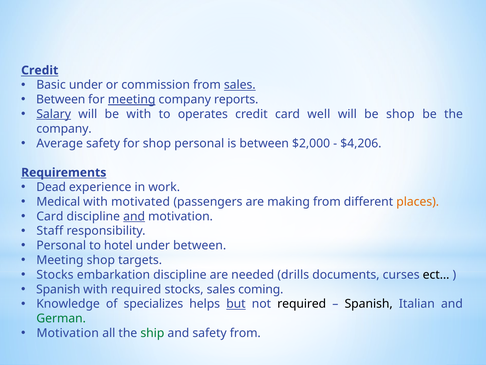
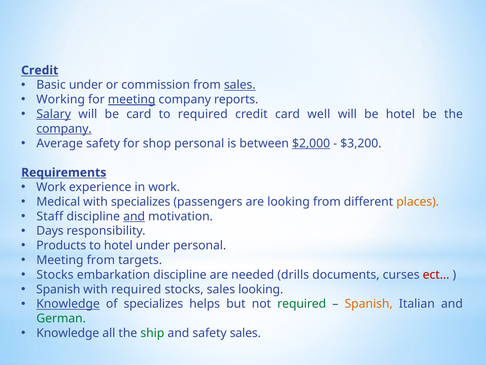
Between: Between -> Working (61, 99)
be with: with -> card (139, 114)
to operates: operates -> required (203, 114)
be shop: shop -> hotel (400, 114)
company underline: none -> present (64, 129)
$2,000 underline: none -> present (311, 143)
$4,206: $4,206 -> $3,200 (361, 143)
Dead: Dead -> Work (51, 187)
with motivated: motivated -> specializes (141, 202)
are making: making -> looking (289, 202)
Card: Card -> Staff (50, 216)
Staff: Staff -> Days (50, 231)
Personal: Personal -> Products (61, 245)
under between: between -> personal (200, 245)
Meeting shop: shop -> from (101, 260)
ect… colour: black -> red (436, 274)
sales coming: coming -> looking (261, 289)
Knowledge underline: none -> present (68, 304)
but underline: present -> none (236, 304)
required colour: black -> green (302, 304)
Spanish colour: black -> orange (369, 304)
Motivation: Motivation -> Knowledge (68, 333)
safety from: from -> sales (245, 333)
